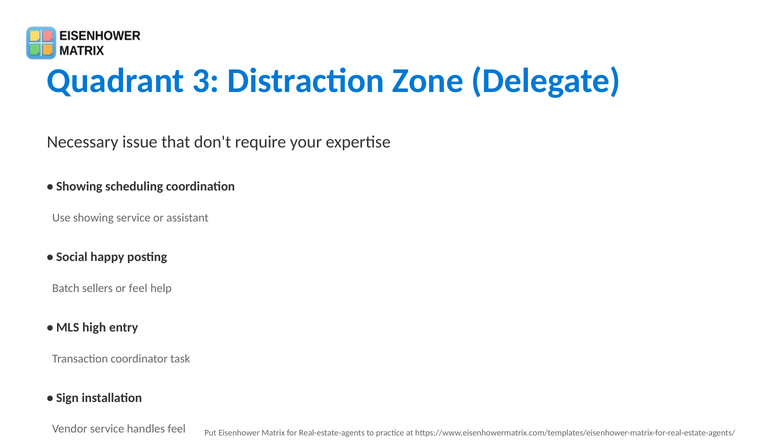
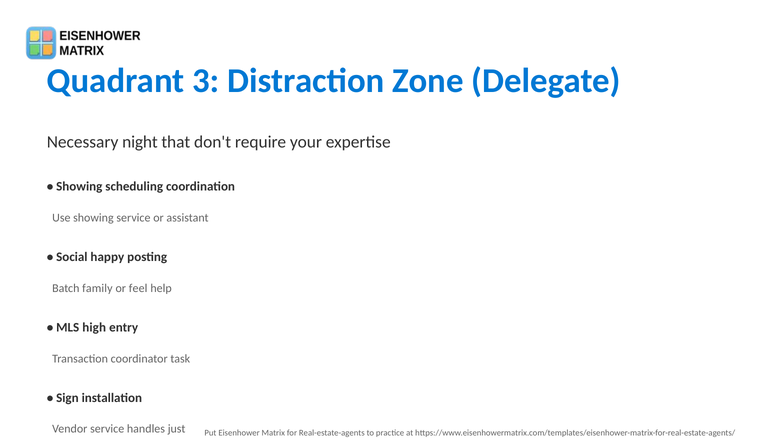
issue: issue -> night (140, 142)
sellers: sellers -> family (97, 288)
handles feel: feel -> just (177, 429)
